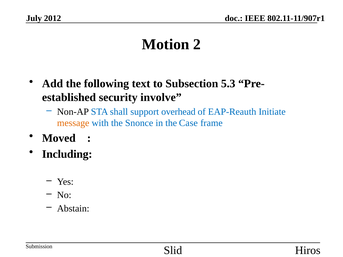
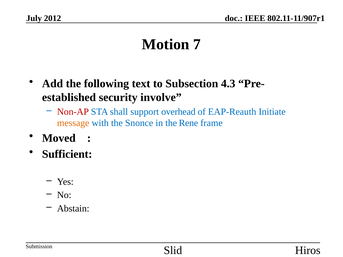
2: 2 -> 7 (197, 44)
5.3: 5.3 -> 4.3 (228, 84)
Non-AP colour: black -> red (73, 112)
Case: Case -> Rene (188, 123)
Including: Including -> Sufficient (67, 154)
